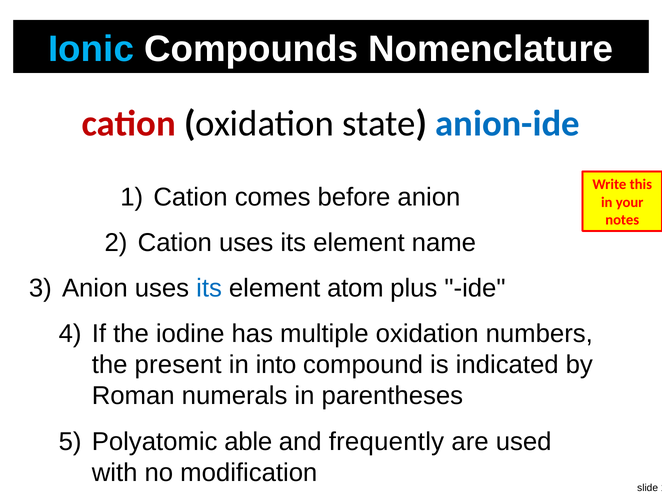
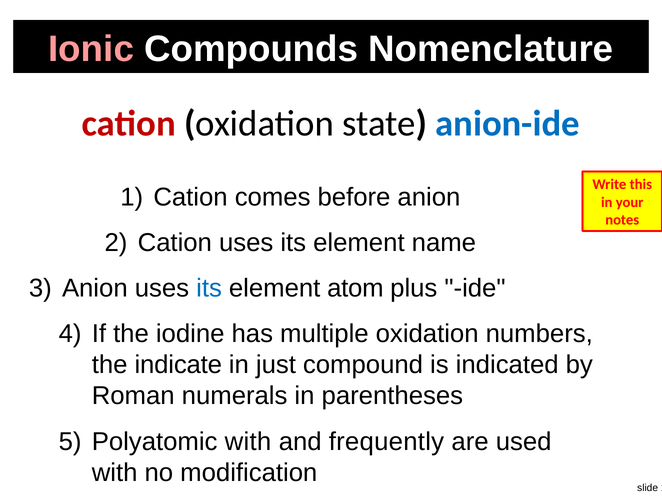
Ionic colour: light blue -> pink (91, 49)
present: present -> indicate (178, 364)
into: into -> just (276, 364)
Polyatomic able: able -> with (248, 441)
